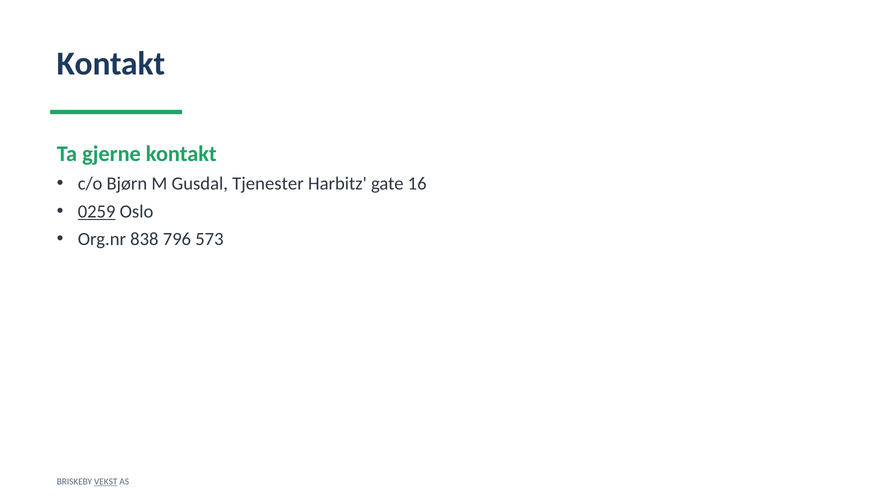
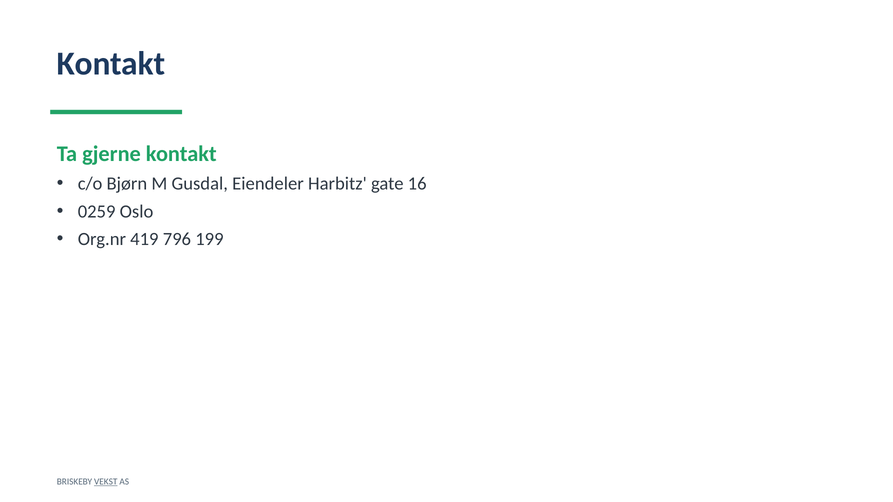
Tjenester: Tjenester -> Eiendeler (268, 184)
0259 underline: present -> none (97, 212)
838: 838 -> 419 (144, 239)
573: 573 -> 199 (209, 239)
